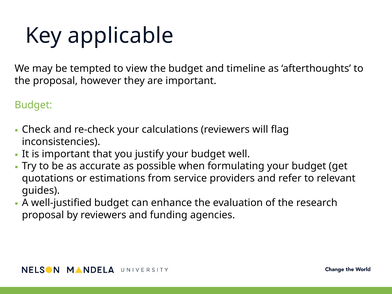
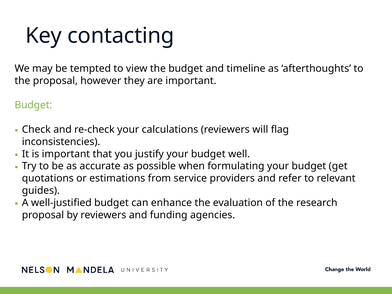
applicable: applicable -> contacting (121, 36)
